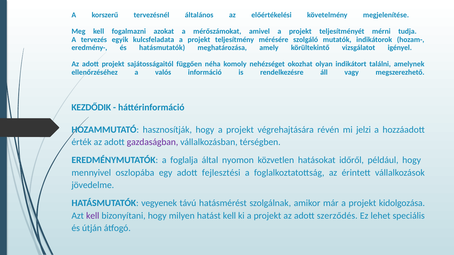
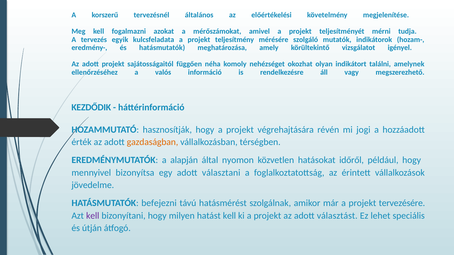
jelzi: jelzi -> jogi (363, 130)
gazdaságban colour: purple -> orange (152, 142)
foglalja: foglalja -> alapján (184, 160)
oszlopába: oszlopába -> bizonyítsa (135, 173)
fejlesztési: fejlesztési -> választani (221, 173)
vegyenek: vegyenek -> befejezni (159, 203)
kidolgozása: kidolgozása -> tervezésére (402, 203)
szerződés: szerződés -> választást (337, 216)
